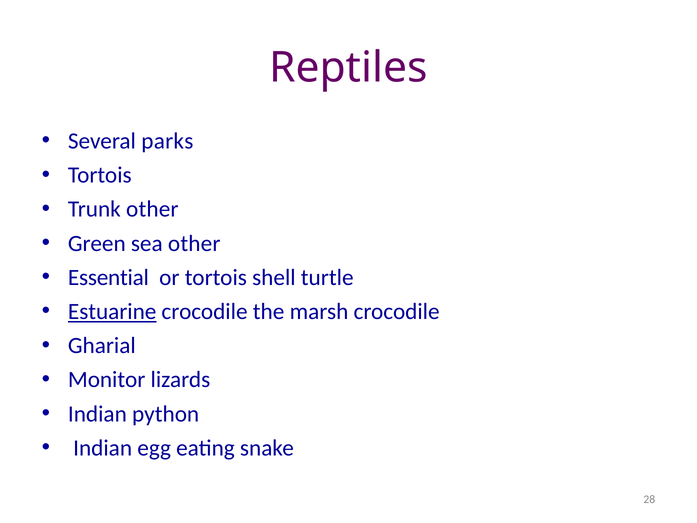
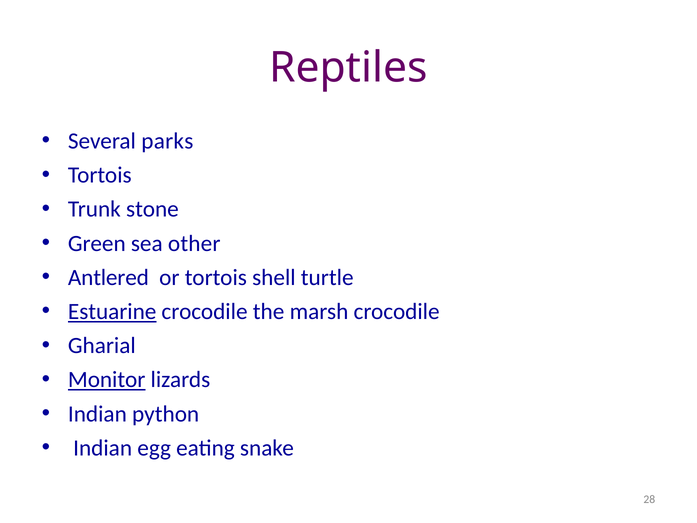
Trunk other: other -> stone (152, 209)
Essential: Essential -> Antlered (108, 277)
Monitor underline: none -> present (107, 380)
